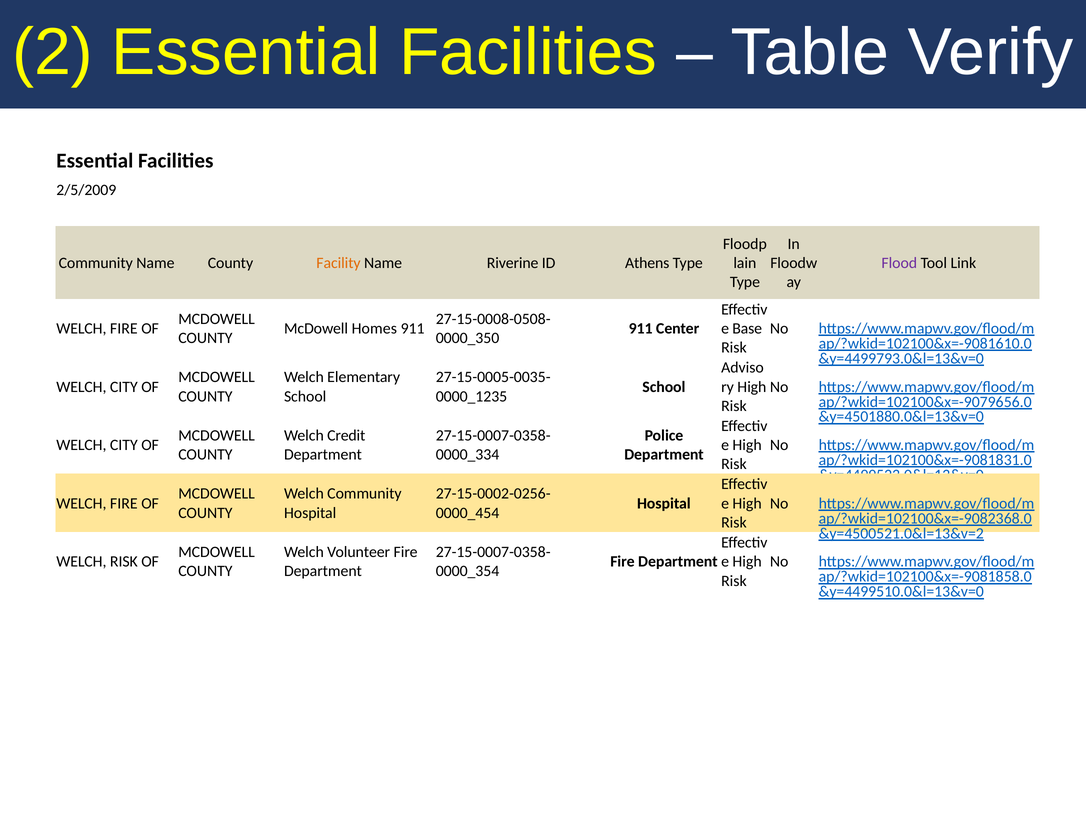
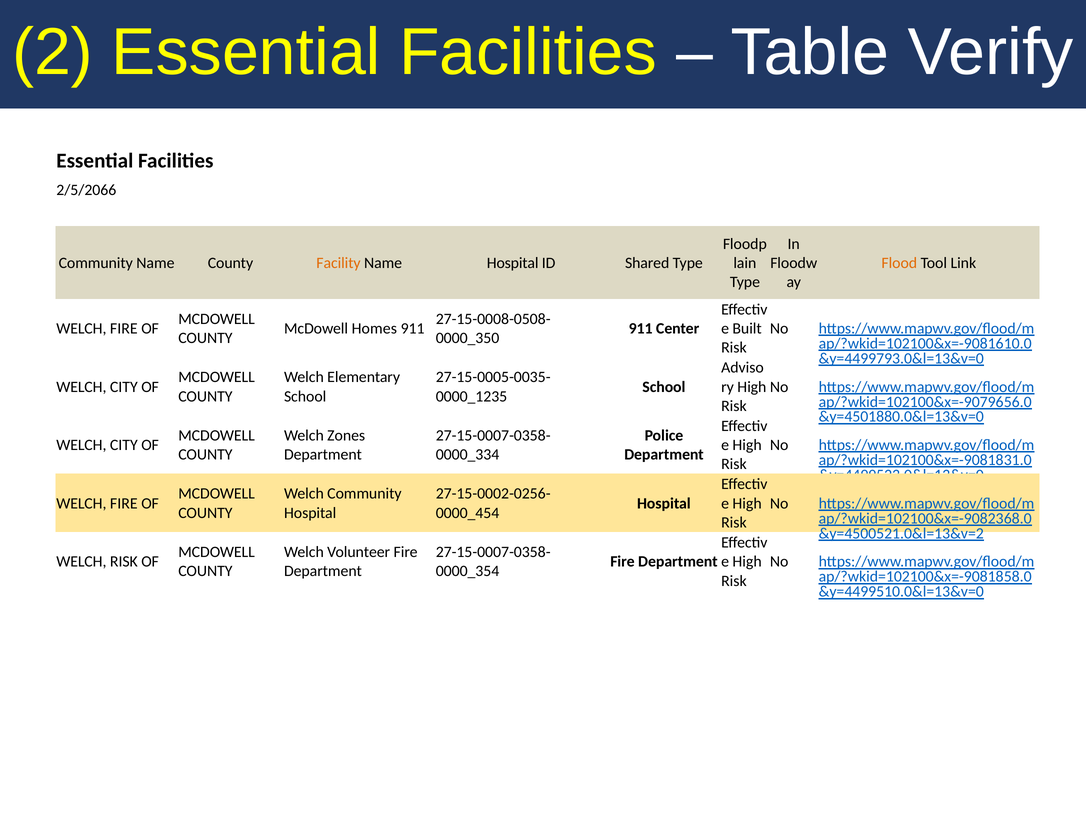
2/5/2009: 2/5/2009 -> 2/5/2066 (86, 190)
Name Riverine: Riverine -> Hospital (513, 263)
Athens: Athens -> Shared (647, 263)
Flood colour: purple -> orange (899, 263)
Base: Base -> Built (747, 329)
Credit: Credit -> Zones (346, 436)
